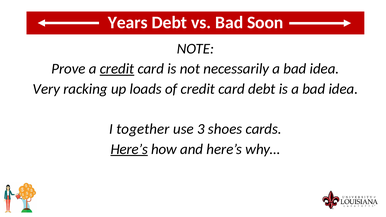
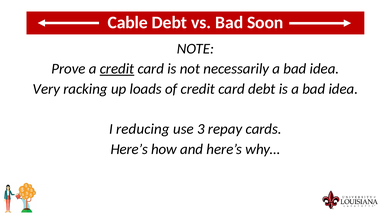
Years: Years -> Cable (128, 22)
together: together -> reducing (143, 129)
shoes: shoes -> repay (225, 129)
Here’s underline: present -> none (129, 149)
